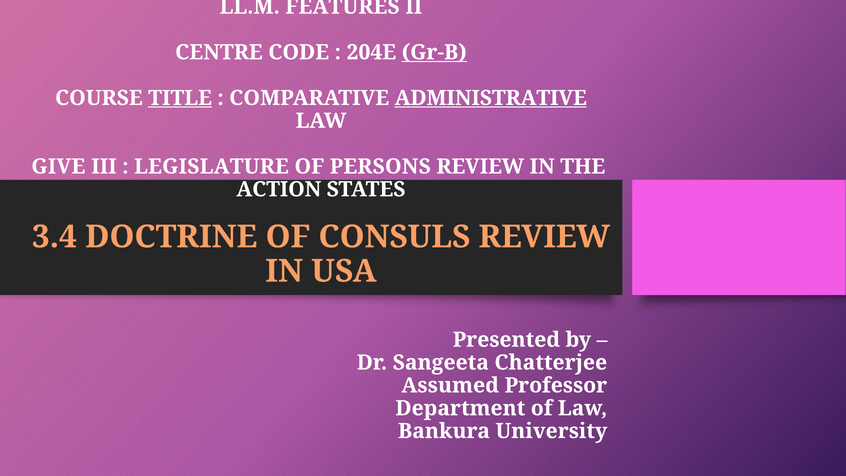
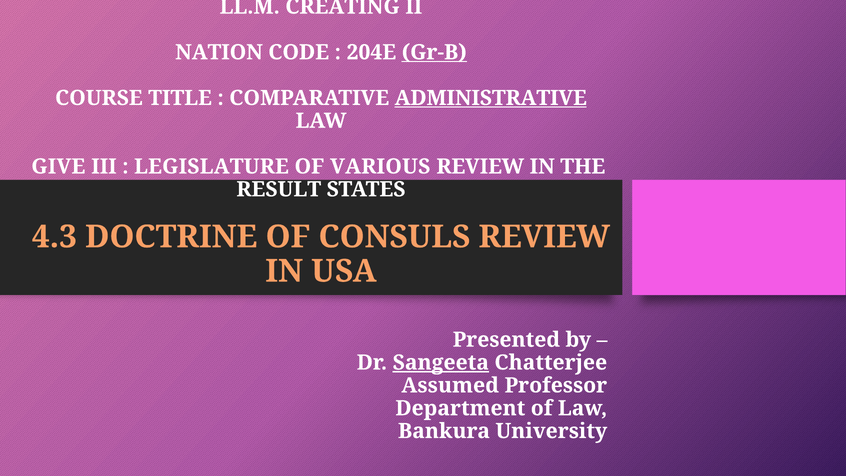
FEATURES: FEATURES -> CREATING (343, 7)
CENTRE: CENTRE -> NATION (219, 52)
TITLE underline: present -> none (180, 98)
PERSONS: PERSONS -> VARIOUS (380, 166)
ACTION: ACTION -> RESULT (279, 189)
3.4: 3.4 -> 4.3 (54, 237)
Sangeeta underline: none -> present (441, 362)
